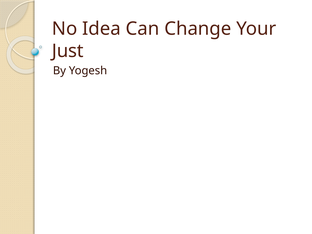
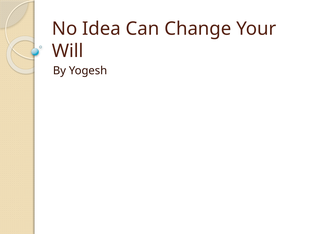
Just: Just -> Will (68, 51)
